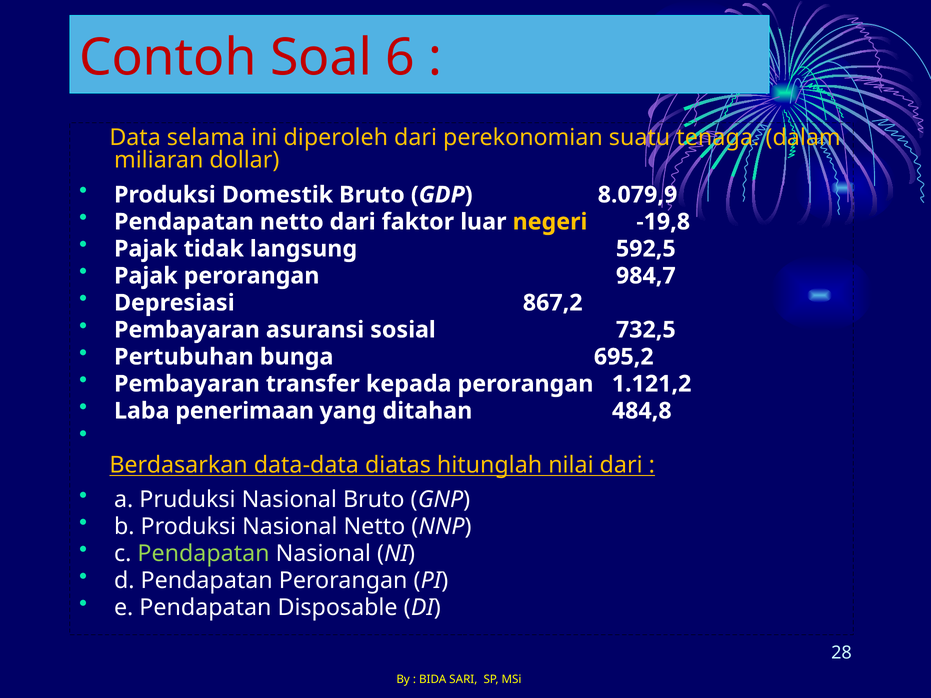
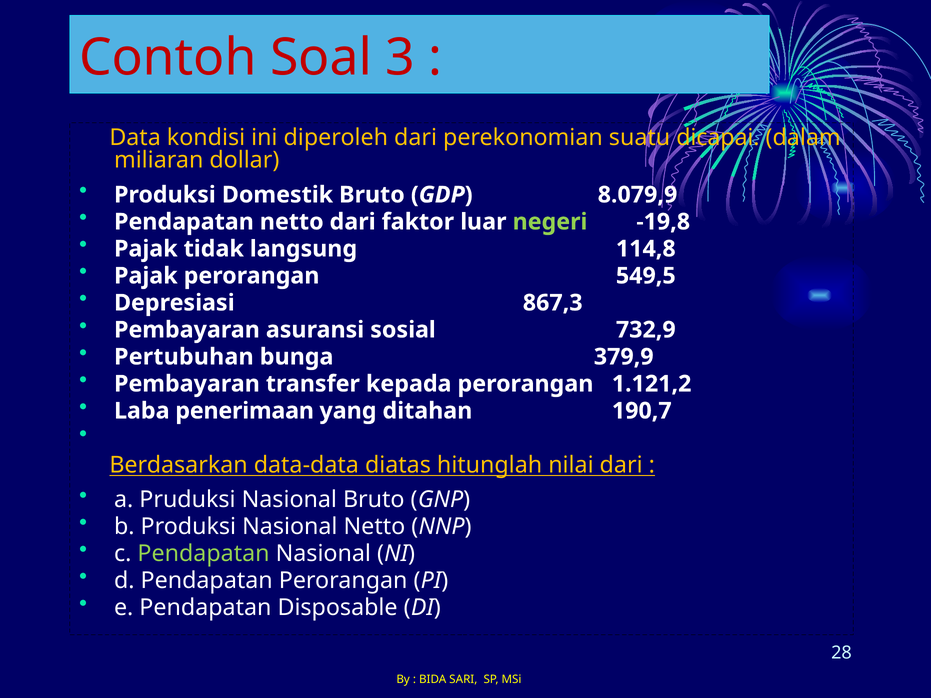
6: 6 -> 3 (400, 58)
selama: selama -> kondisi (206, 138)
tenaga: tenaga -> dicapai (718, 138)
negeri colour: yellow -> light green (550, 222)
592,5: 592,5 -> 114,8 (646, 249)
984,7: 984,7 -> 549,5 (646, 276)
867,2: 867,2 -> 867,3 (553, 303)
732,5: 732,5 -> 732,9 (646, 330)
695,2: 695,2 -> 379,9 (624, 357)
484,8: 484,8 -> 190,7 (642, 411)
